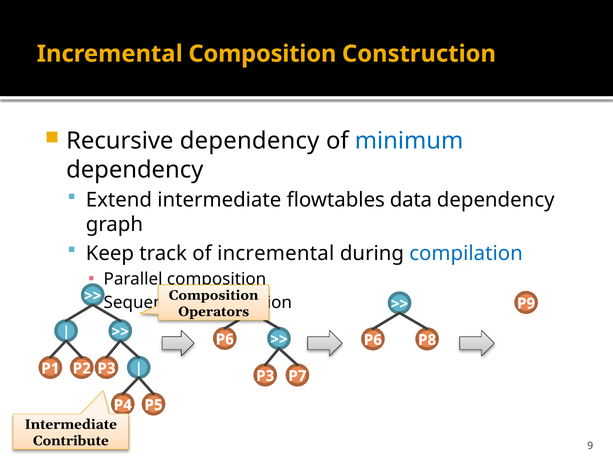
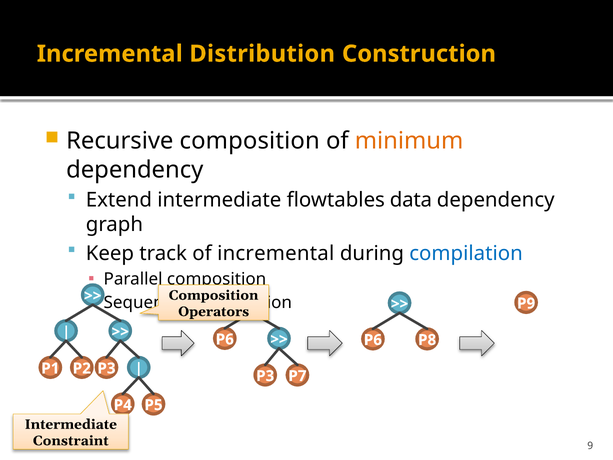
Incremental Composition: Composition -> Distribution (262, 54)
Recursive dependency: dependency -> composition (250, 141)
minimum colour: blue -> orange (409, 141)
Contribute: Contribute -> Constraint (71, 440)
